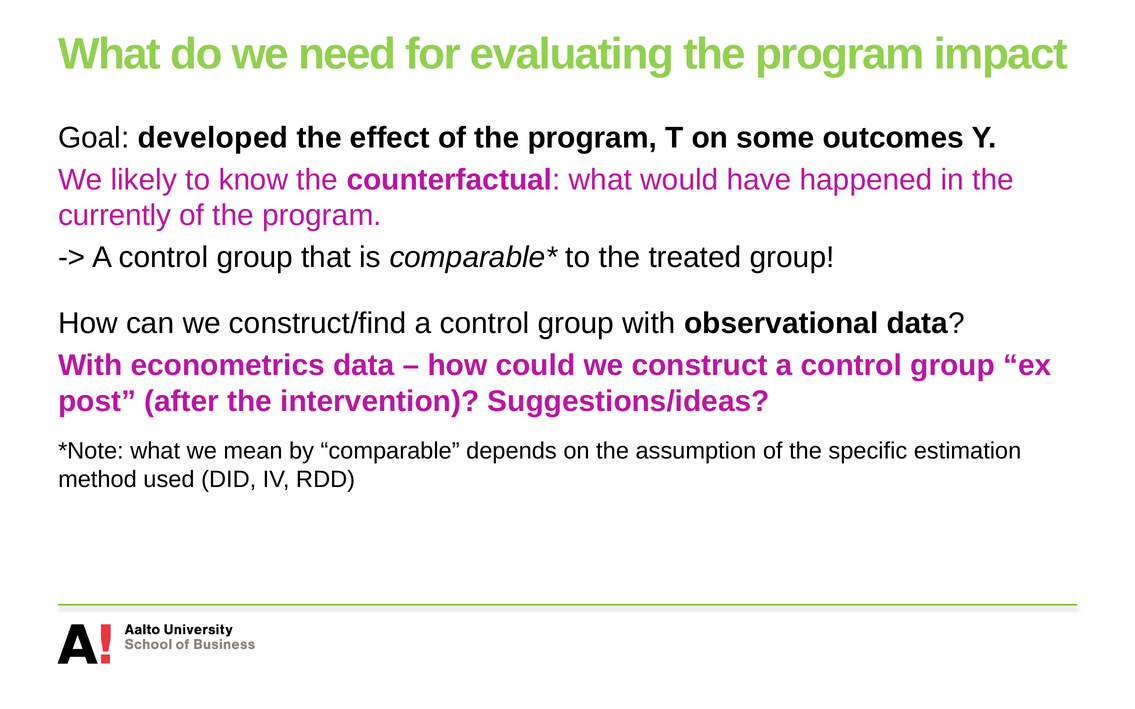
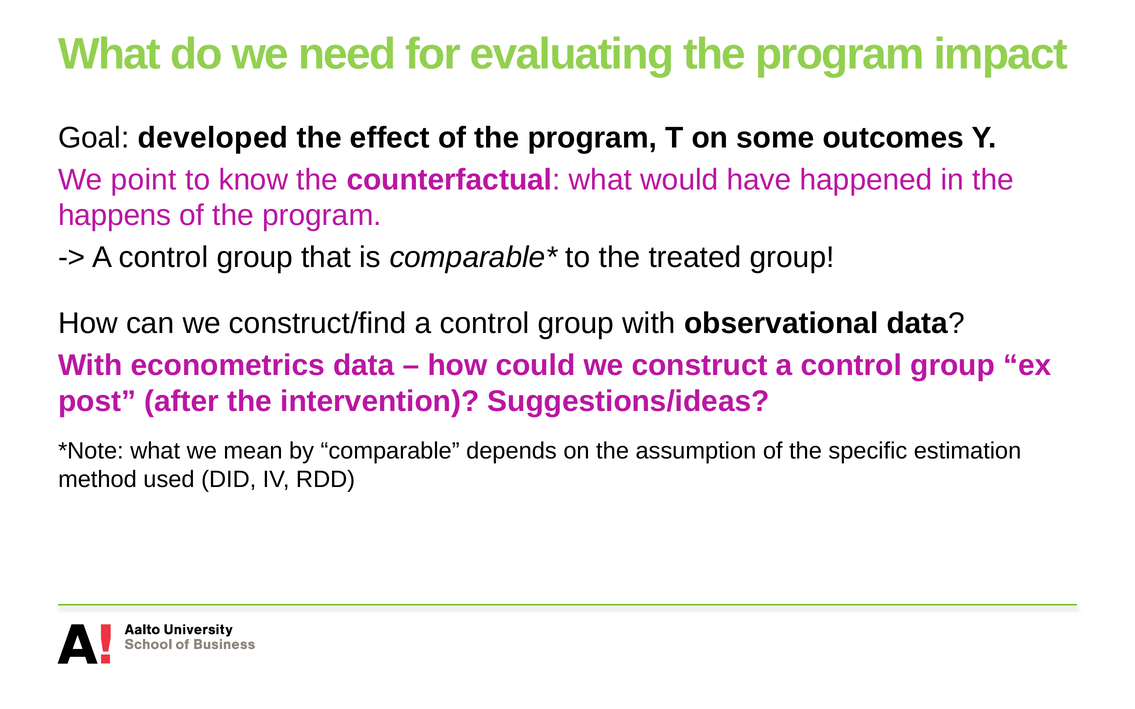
likely: likely -> point (144, 180)
currently: currently -> happens (115, 216)
